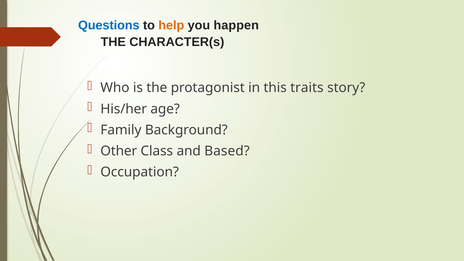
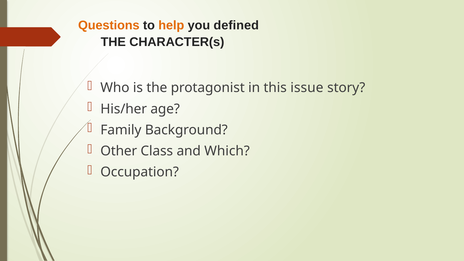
Questions colour: blue -> orange (109, 25)
happen: happen -> defined (236, 25)
traits: traits -> issue (307, 88)
Based: Based -> Which (227, 151)
